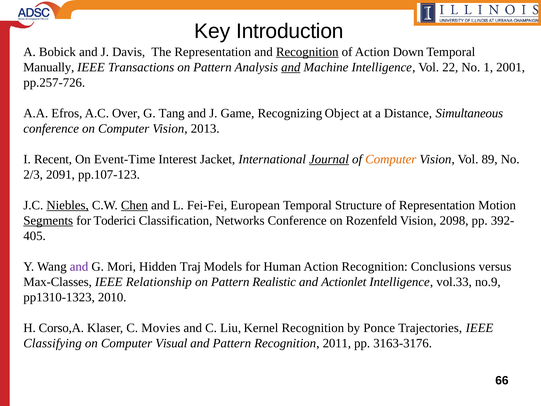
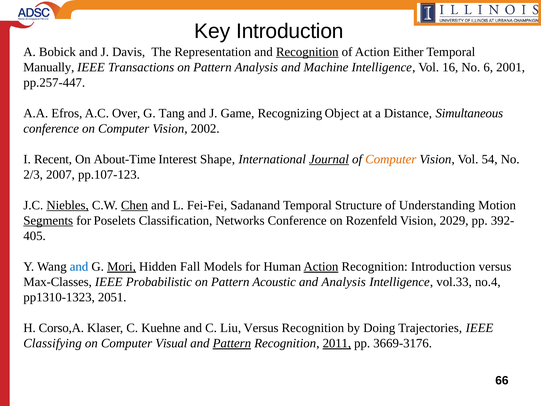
Down: Down -> Either (408, 52)
and underline: present -> none (291, 67)
22: 22 -> 16 (450, 67)
1: 1 -> 6 (488, 67)
pp.257-726: pp.257-726 -> pp.257-447 (54, 82)
2013: 2013 -> 2002 (205, 128)
Event-Time: Event-Time -> About-Time (125, 159)
Jacket: Jacket -> Shape (218, 159)
89: 89 -> 54 (490, 159)
2091: 2091 -> 2007 (60, 174)
European: European -> Sadanand (255, 205)
of Representation: Representation -> Understanding (437, 205)
Toderici: Toderici -> Poselets (115, 220)
2098: 2098 -> 2029 (454, 220)
and colour: purple -> blue (79, 266)
Mori underline: none -> present (121, 266)
Traj: Traj -> Fall (190, 266)
Action underline: none -> present (321, 266)
Recognition Conclusions: Conclusions -> Introduction (443, 266)
Relationship: Relationship -> Probabilistic (159, 282)
Realistic: Realistic -> Acoustic (274, 282)
and Actionlet: Actionlet -> Analysis (344, 282)
no.9: no.9 -> no.4 (488, 282)
2010: 2010 -> 2051 (112, 297)
Movies: Movies -> Kuehne (161, 328)
Liu Kernel: Kernel -> Versus (261, 328)
Ponce: Ponce -> Doing (379, 328)
Pattern underline: none -> present (232, 343)
2011 underline: none -> present (337, 343)
3163-3176: 3163-3176 -> 3669-3176 (403, 343)
